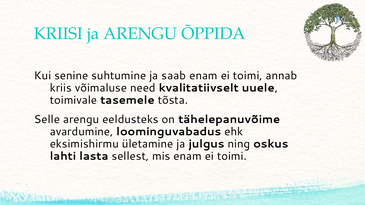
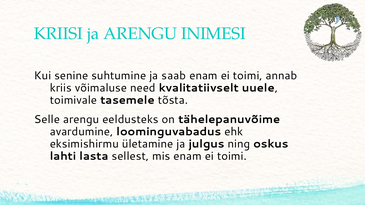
ÕPPIDA: ÕPPIDA -> INIMESI (213, 34)
